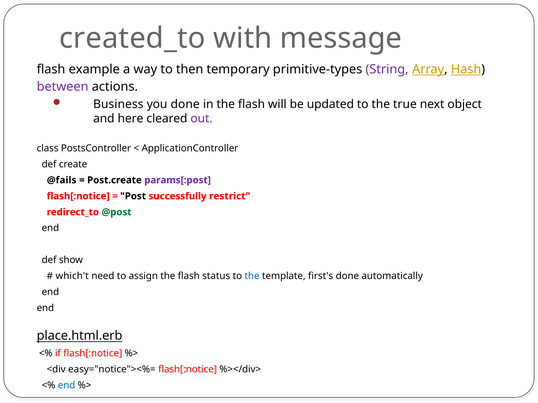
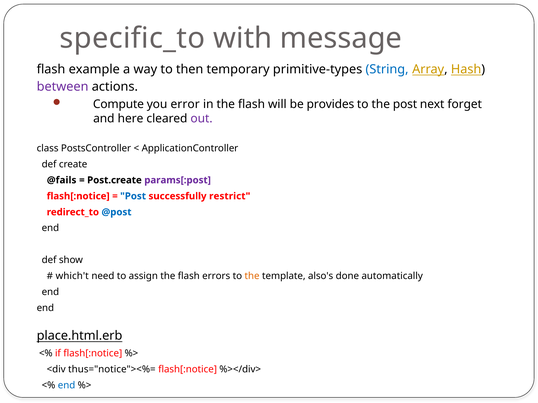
created_to: created_to -> specific_to (132, 38)
String colour: purple -> blue (387, 69)
Business: Business -> Compute (118, 104)
you done: done -> error (185, 104)
updated: updated -> provides (330, 104)
the true: true -> post (405, 104)
object: object -> forget (465, 104)
Post colour: black -> blue (133, 196)
@post colour: green -> blue (117, 212)
status: status -> errors (216, 276)
the colour: blue -> orange (252, 276)
first's: first's -> also's (321, 276)
easy="notice"><%=: easy="notice"><%= -> thus="notice"><%= (112, 370)
